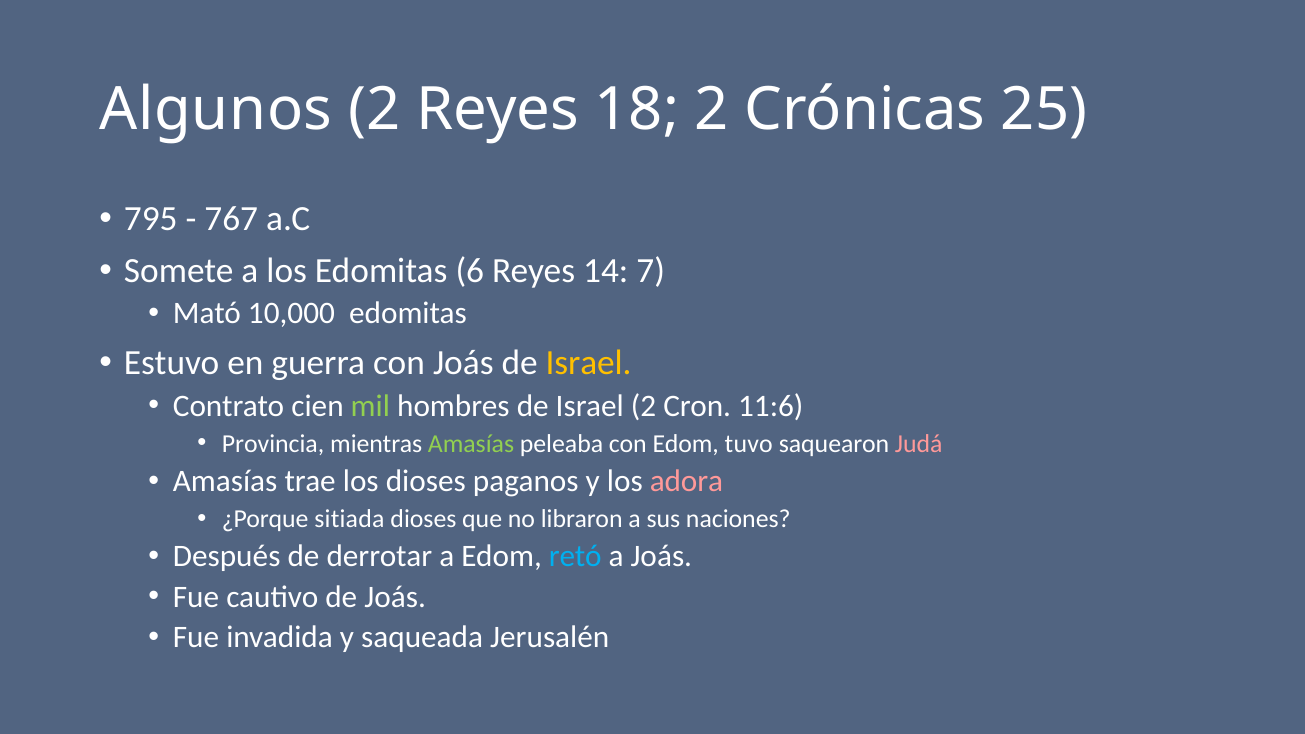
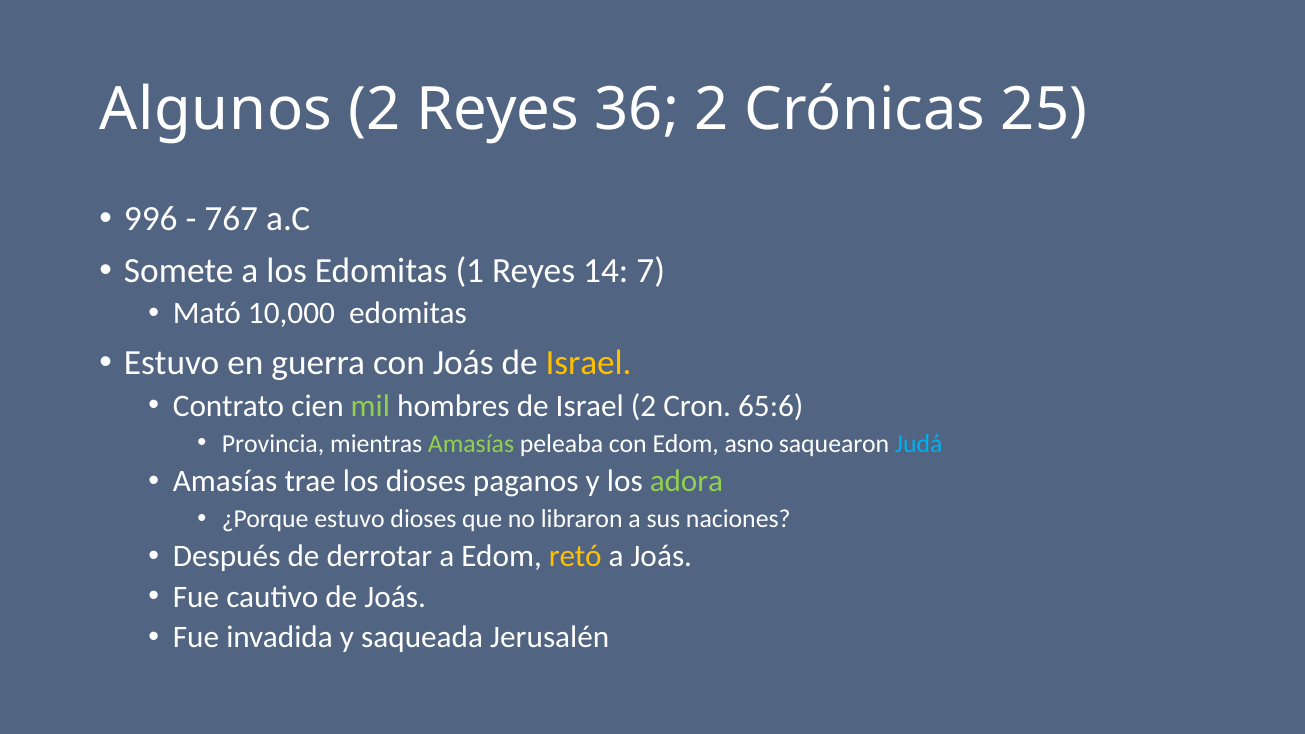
18: 18 -> 36 (637, 110)
795: 795 -> 996 (151, 219)
6: 6 -> 1 (470, 271)
11:6: 11:6 -> 65:6 (771, 406)
tuvo: tuvo -> asno (749, 444)
Judá colour: pink -> light blue (919, 444)
adora colour: pink -> light green (686, 481)
¿Porque sitiada: sitiada -> estuvo (350, 519)
retó colour: light blue -> yellow (575, 556)
